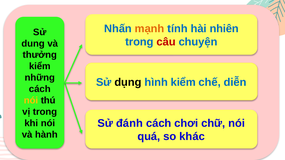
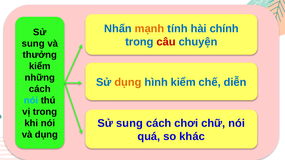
nhiên: nhiên -> chính (224, 29)
dung: dung -> sung (33, 44)
dụng colour: black -> orange (128, 82)
nói colour: yellow -> light blue (31, 101)
đánh: đánh -> sung (129, 123)
và hành: hành -> dụng (46, 135)
